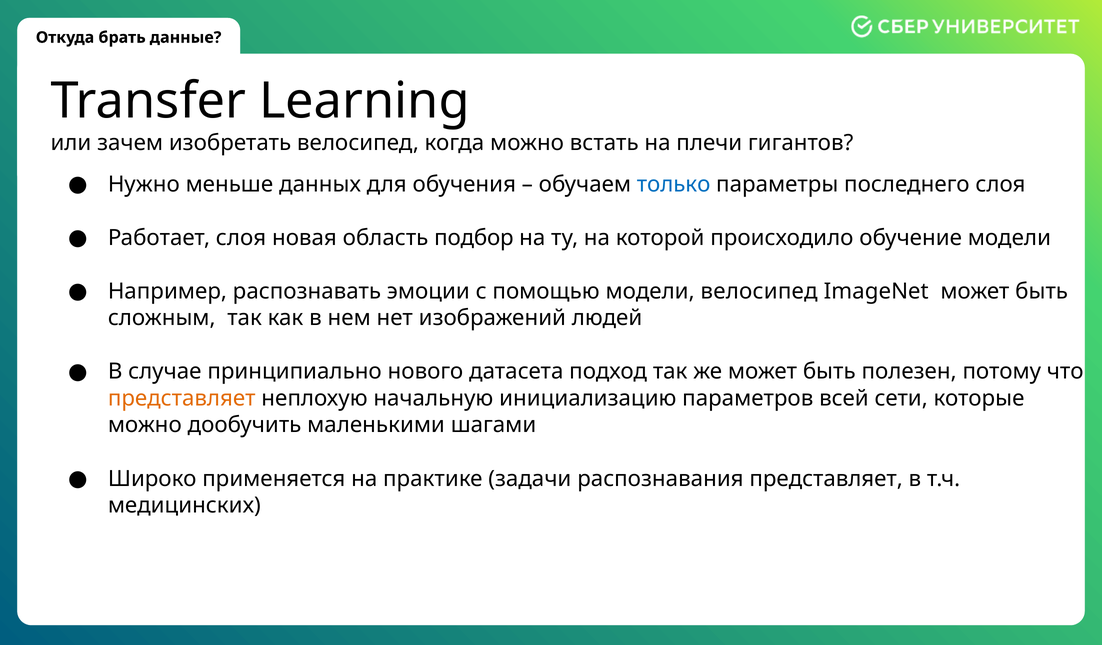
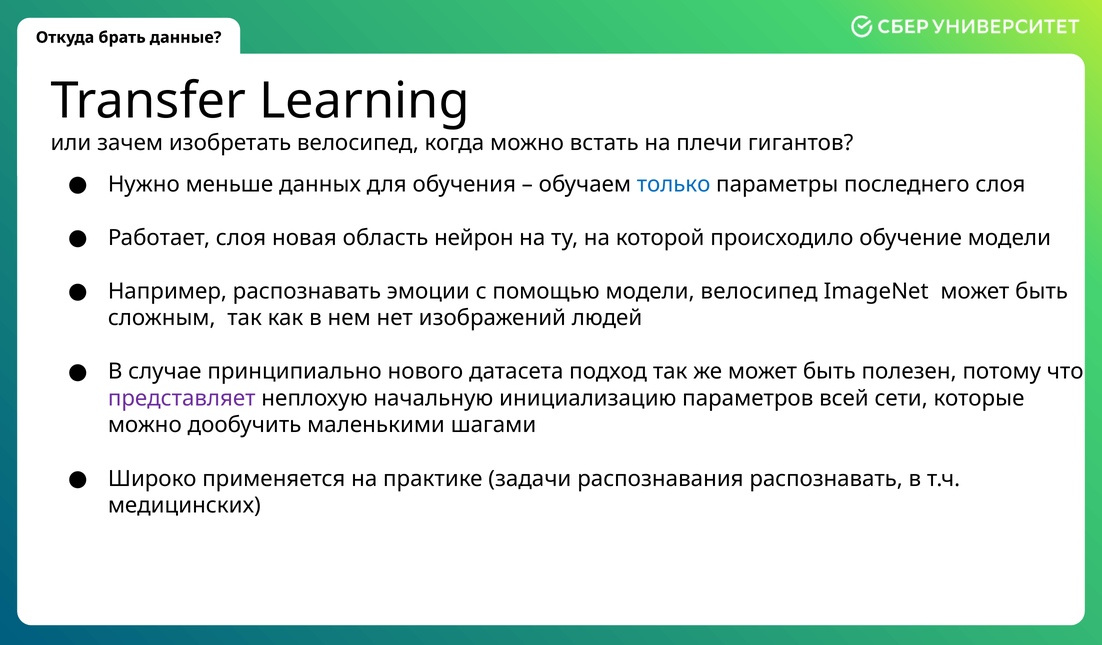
подбор: подбор -> нейрон (474, 238)
представляет colour: orange -> purple (182, 399)
распознавания представляет: представляет -> распознавать (826, 479)
